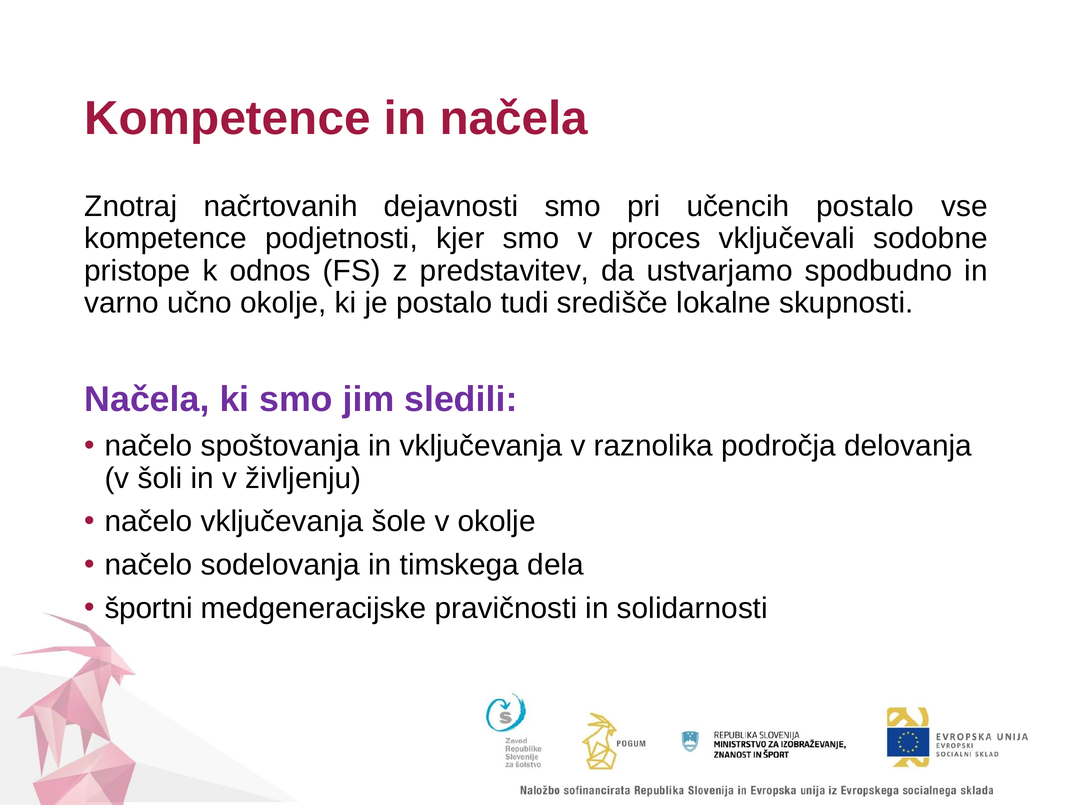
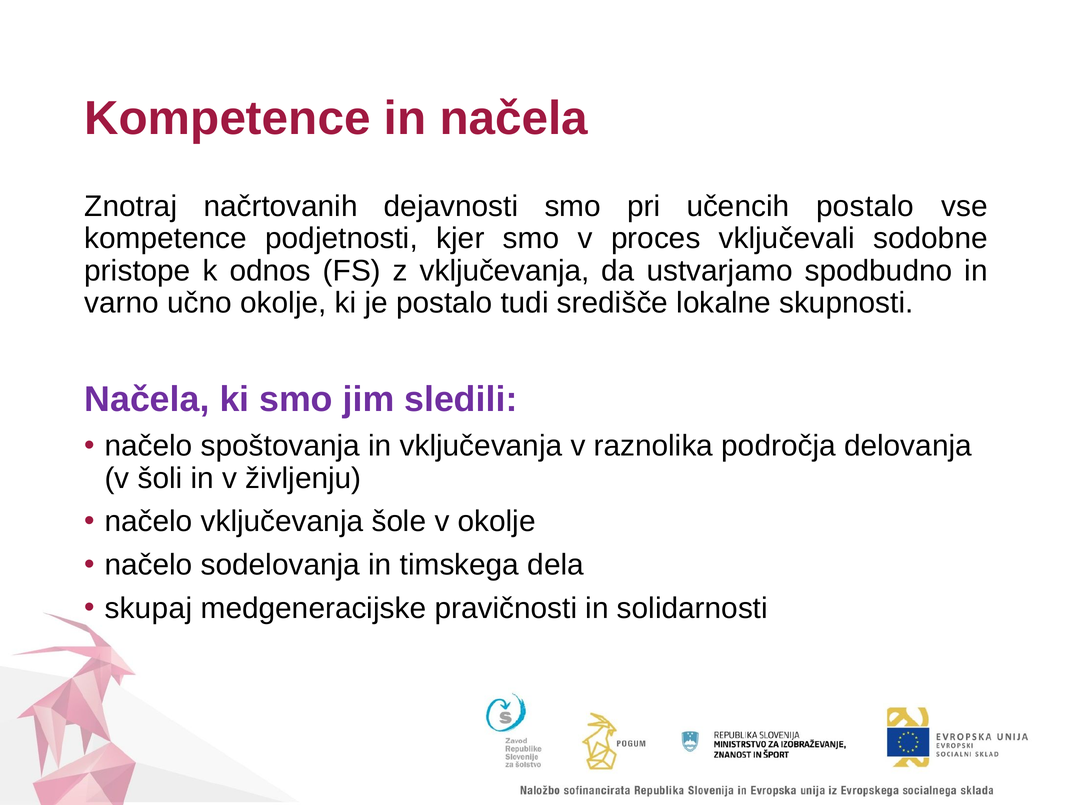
z predstavitev: predstavitev -> vključevanja (505, 271)
športni: športni -> skupaj (148, 608)
